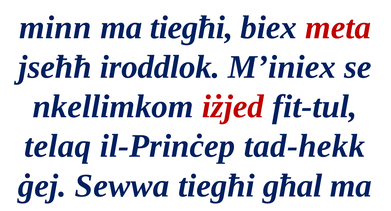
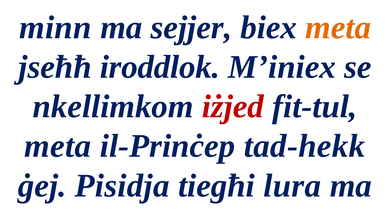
ma tiegħi: tiegħi -> sejjer (191, 27)
meta colour: red -> orange (338, 27)
telaq: telaq -> meta (58, 146)
Sewwa: Sewwa -> Pisidja (122, 186)
għal: għal -> lura (292, 186)
